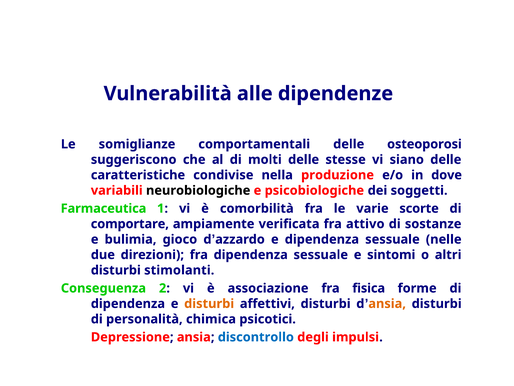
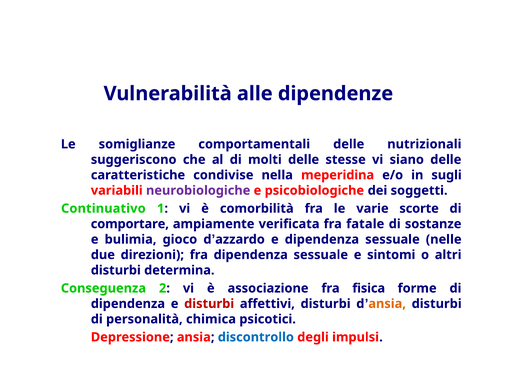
osteoporosi: osteoporosi -> nutrizionali (424, 144)
produzione: produzione -> meperidina (338, 175)
dove: dove -> sugli (447, 175)
neurobiologiche colour: black -> purple (198, 190)
Farmaceutica: Farmaceutica -> Continuativo (103, 208)
attivo: attivo -> fatale (365, 224)
stimolanti: stimolanti -> determina (179, 270)
disturbi colour: orange -> red (209, 303)
